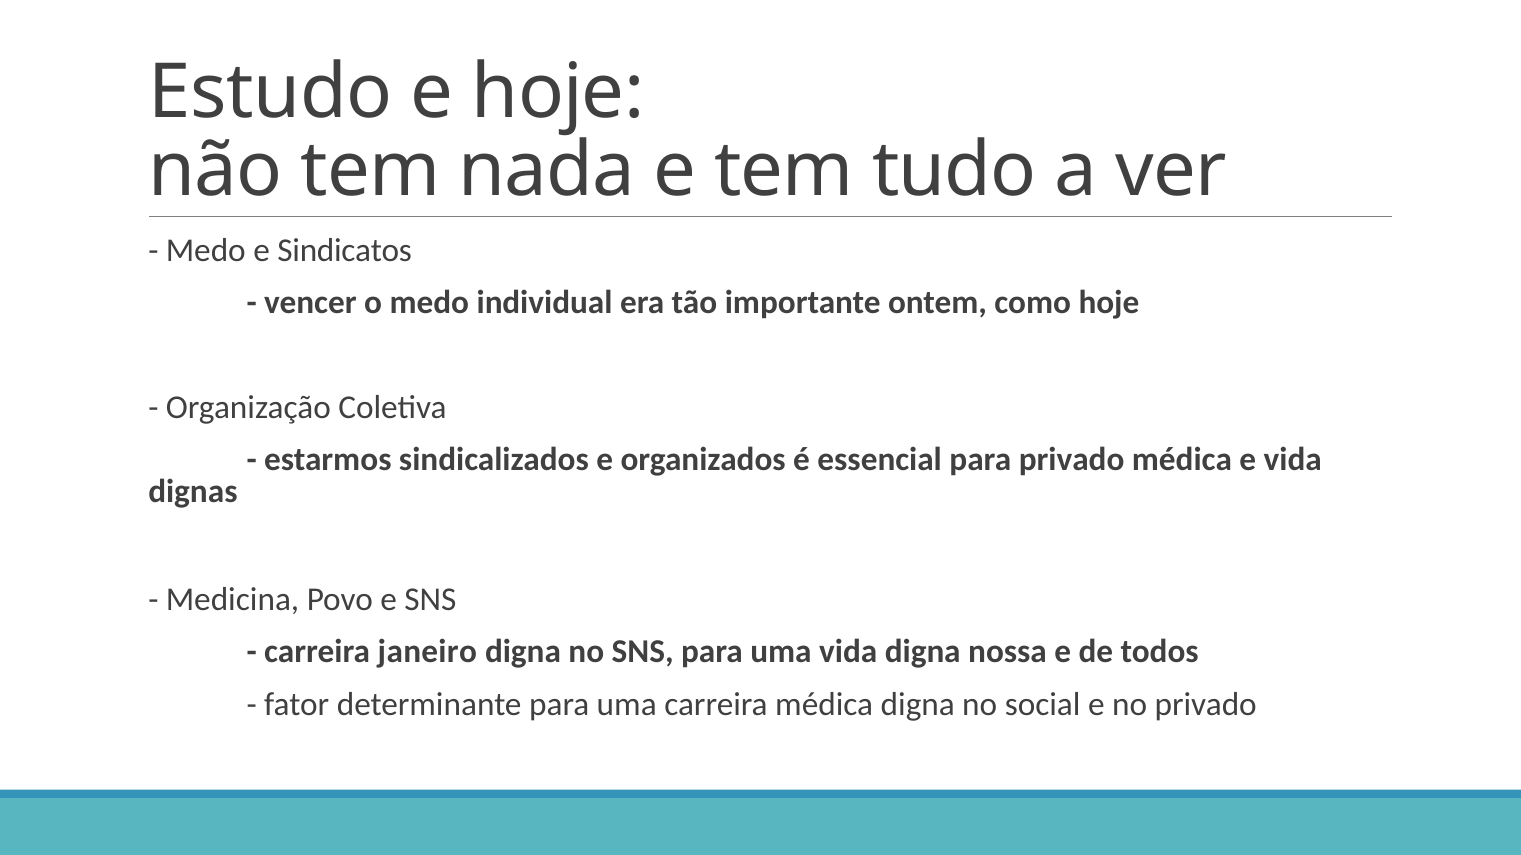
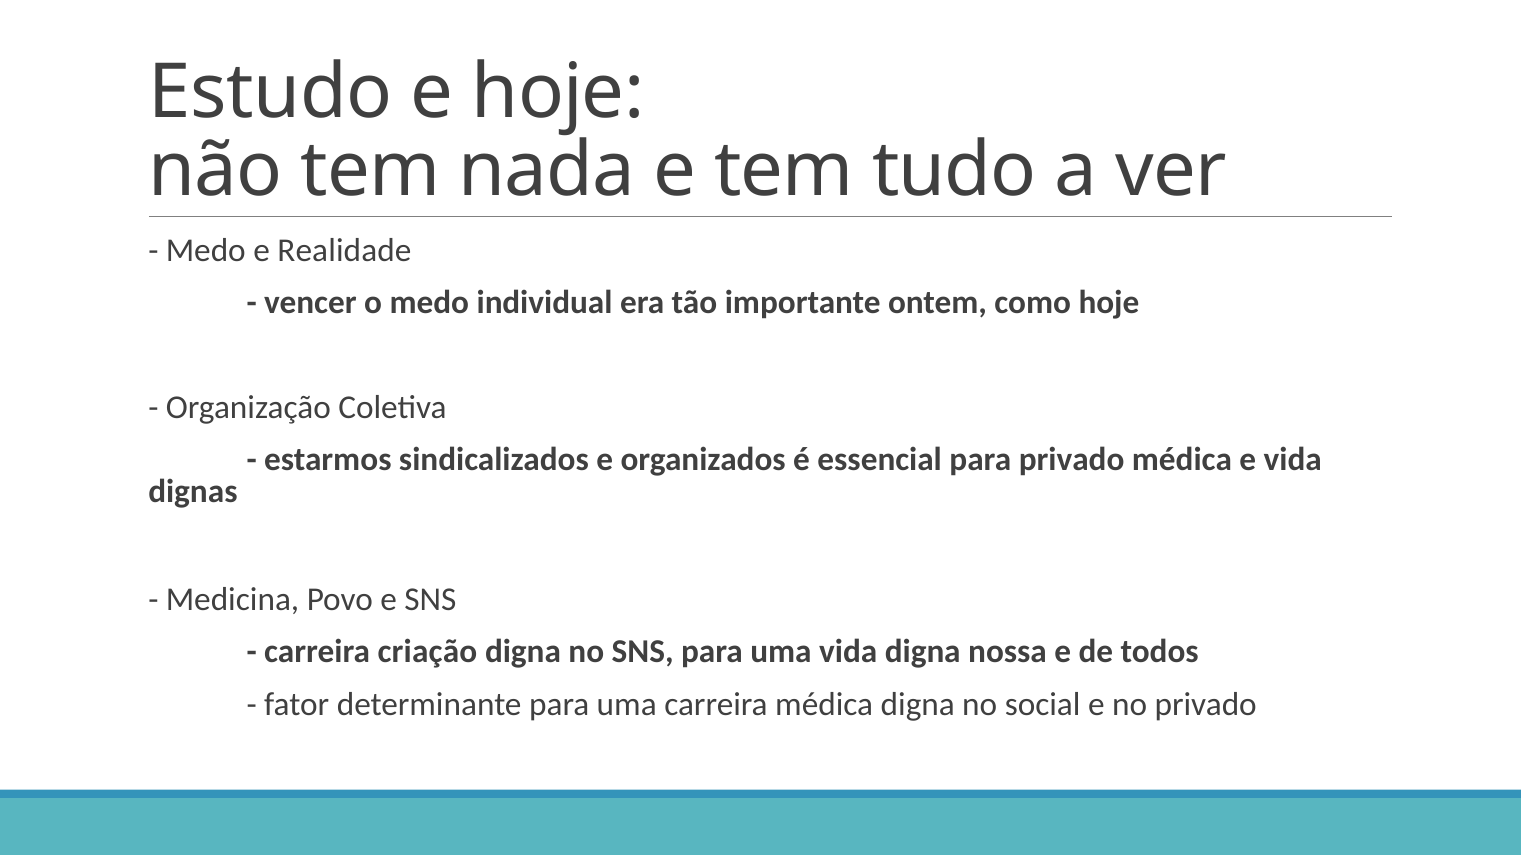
Sindicatos: Sindicatos -> Realidade (344, 251)
janeiro: janeiro -> criação (427, 652)
